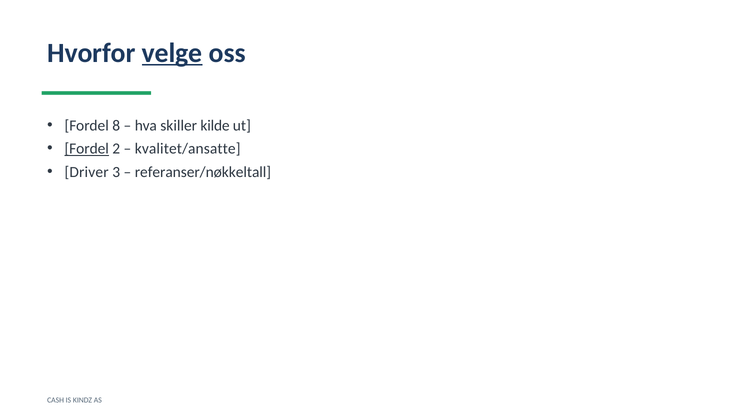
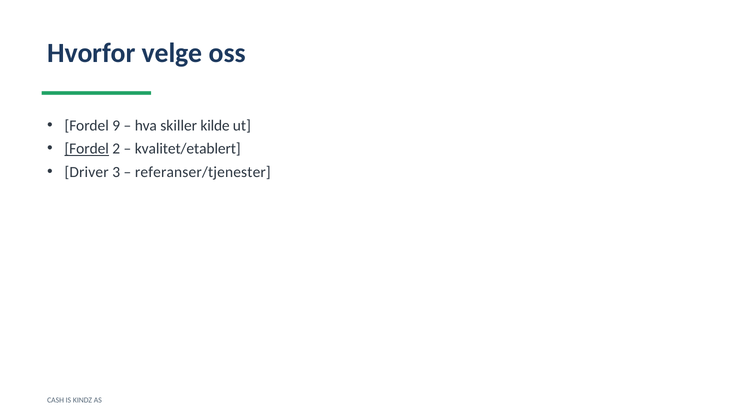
velge underline: present -> none (172, 53)
8: 8 -> 9 (116, 126)
kvalitet/ansatte: kvalitet/ansatte -> kvalitet/etablert (188, 149)
referanser/nøkkeltall: referanser/nøkkeltall -> referanser/tjenester (203, 172)
